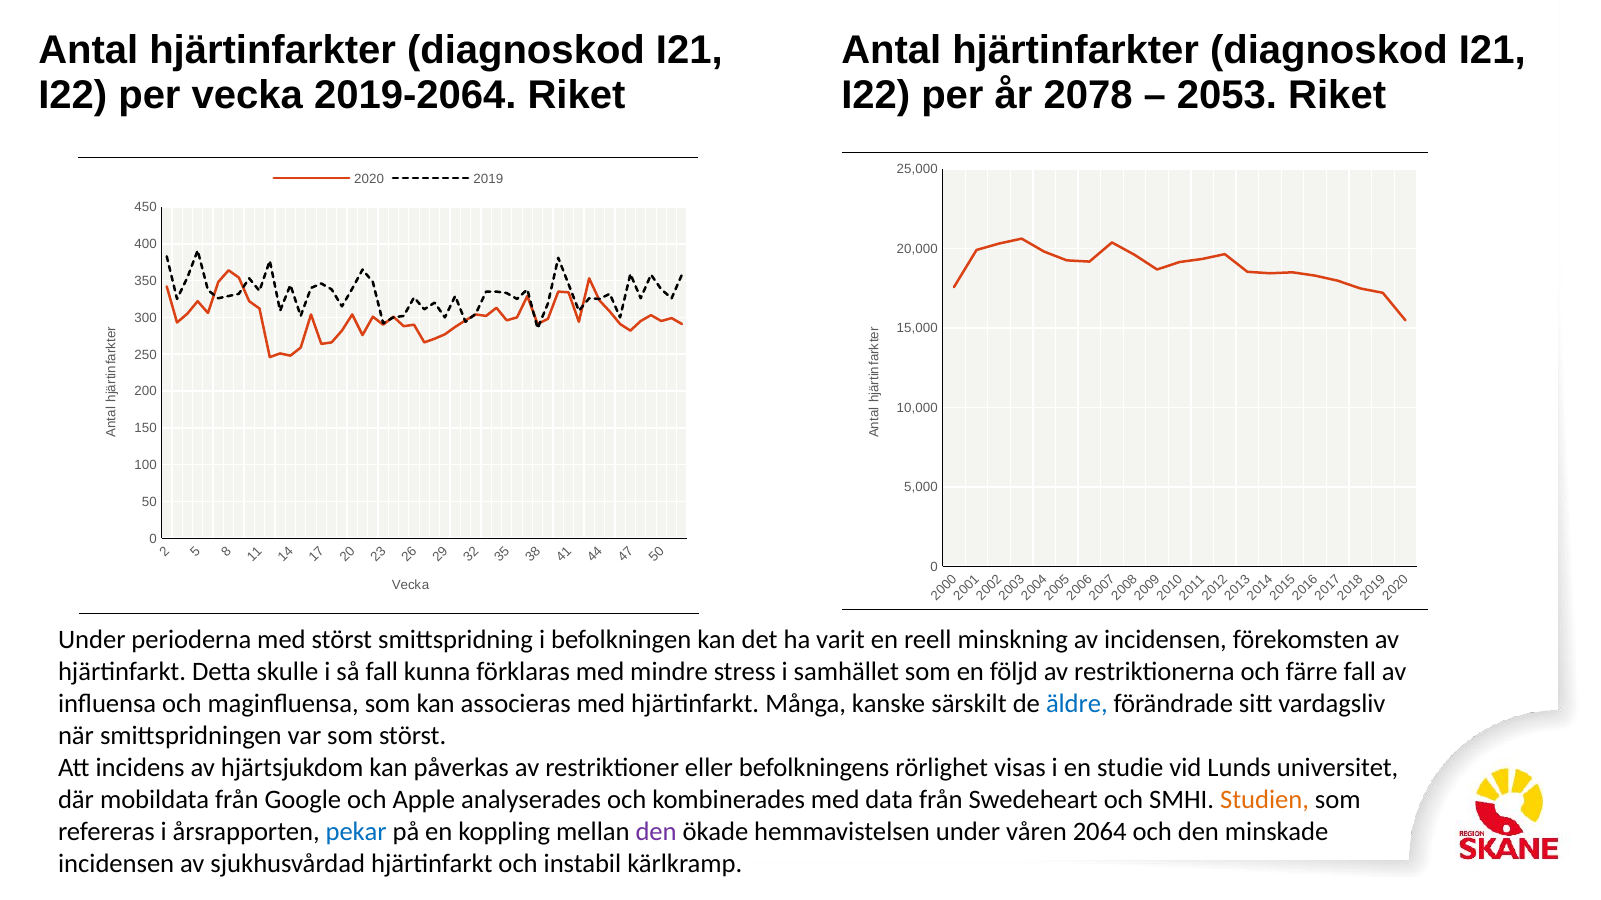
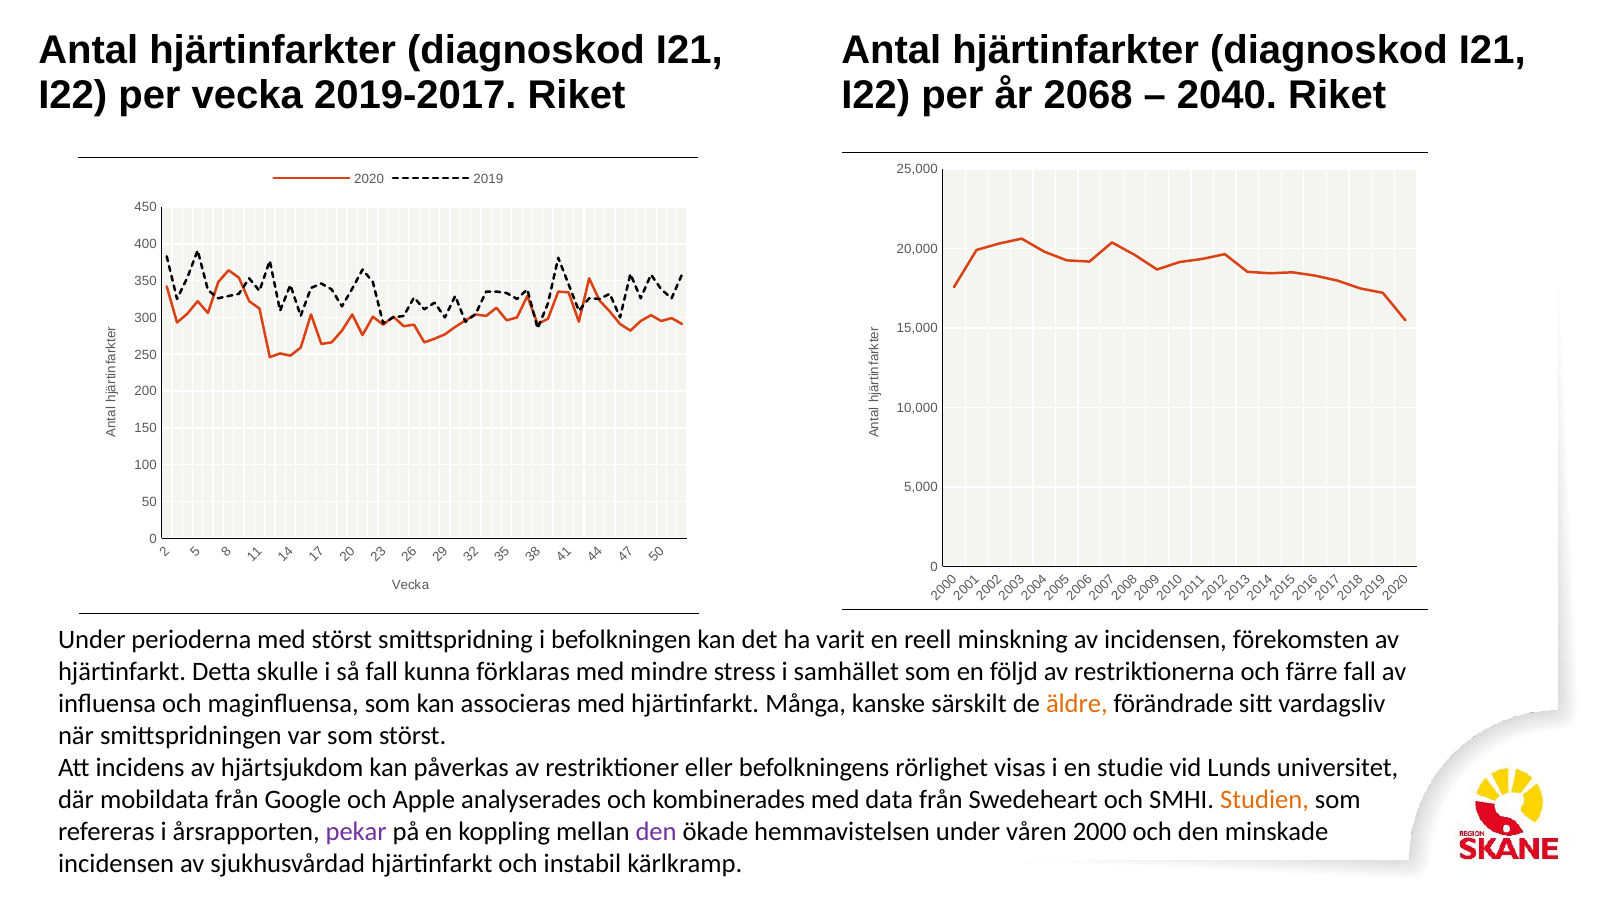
2078: 2078 -> 2068 (1088, 95)
2053: 2053 -> 2040 (1227, 95)
2019-2064: 2019-2064 -> 2019-2017 (415, 95)
äldre colour: blue -> orange (1077, 704)
pekar colour: blue -> purple (356, 832)
2064: 2064 -> 2000 (1100, 832)
